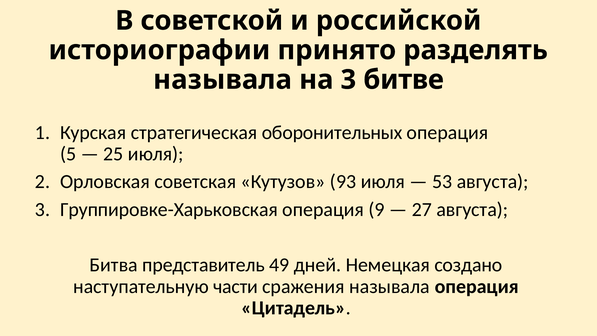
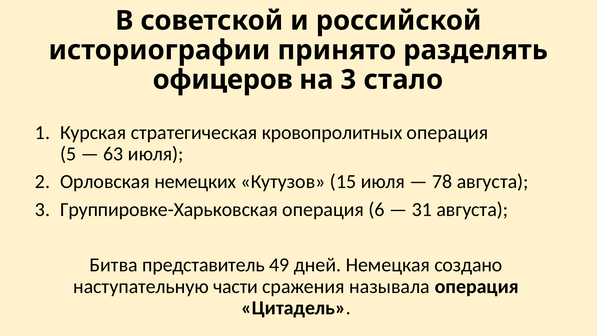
называла: называла -> офицеров (223, 80)
битве: битве -> стало (403, 80)
оборонительных: оборонительных -> кровопролитных (332, 132)
25: 25 -> 63 (113, 154)
советская: советская -> немецких (195, 182)
93: 93 -> 15 (343, 182)
53: 53 -> 78 (442, 182)
9: 9 -> 6 (377, 209)
27: 27 -> 31 (422, 209)
